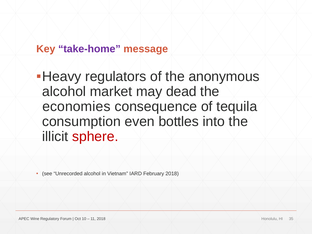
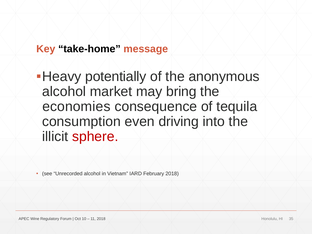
take-home colour: purple -> black (89, 49)
regulators: regulators -> potentially (116, 77)
dead: dead -> bring (181, 92)
bottles: bottles -> driving (179, 122)
